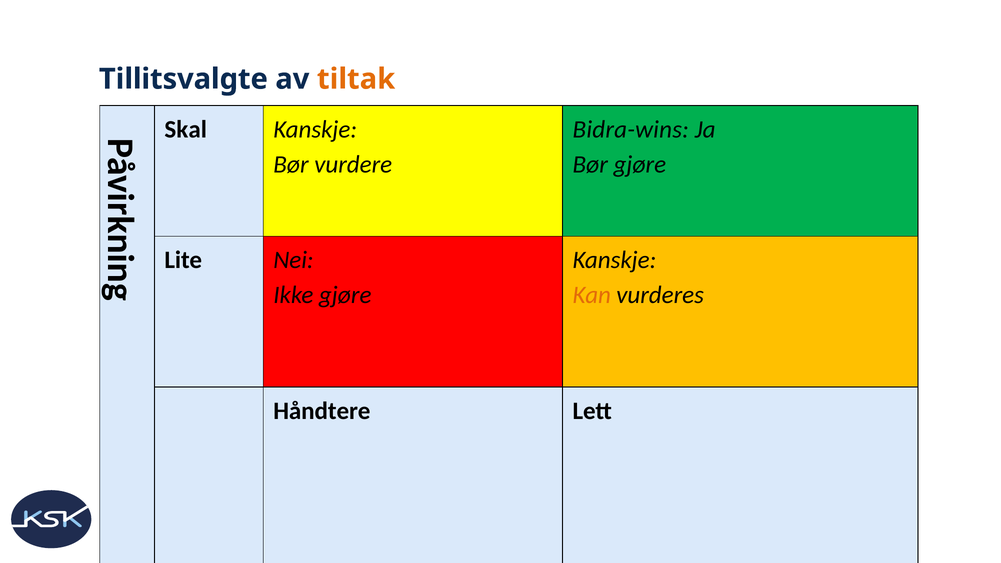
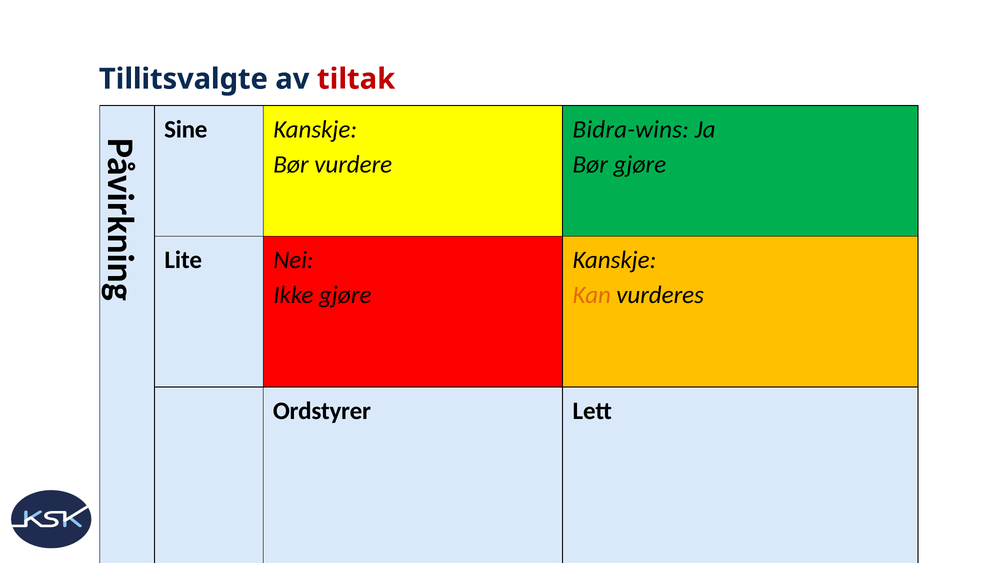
tiltak colour: orange -> red (356, 79)
Skal: Skal -> Sine (186, 129)
Håndtere: Håndtere -> Ordstyrer (322, 411)
